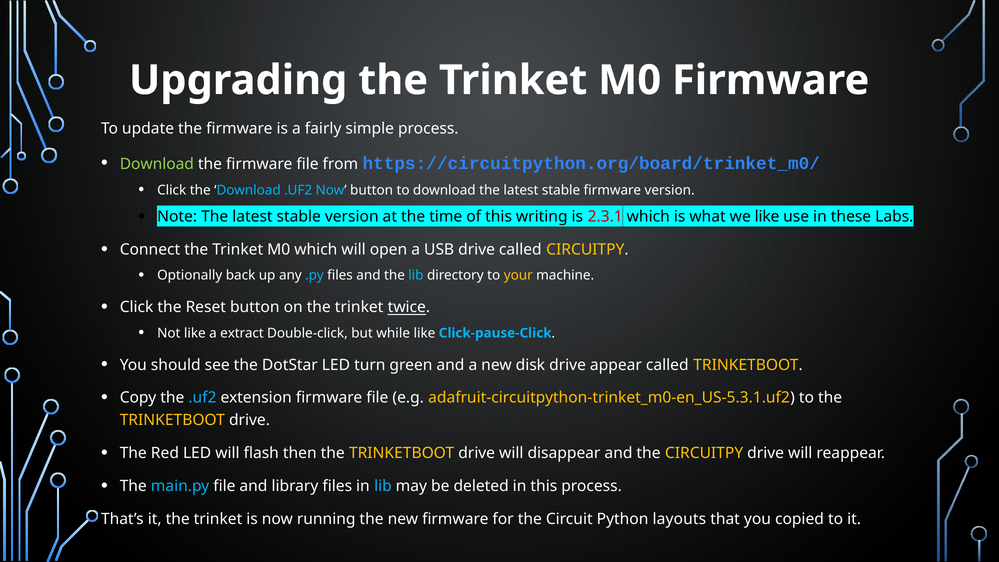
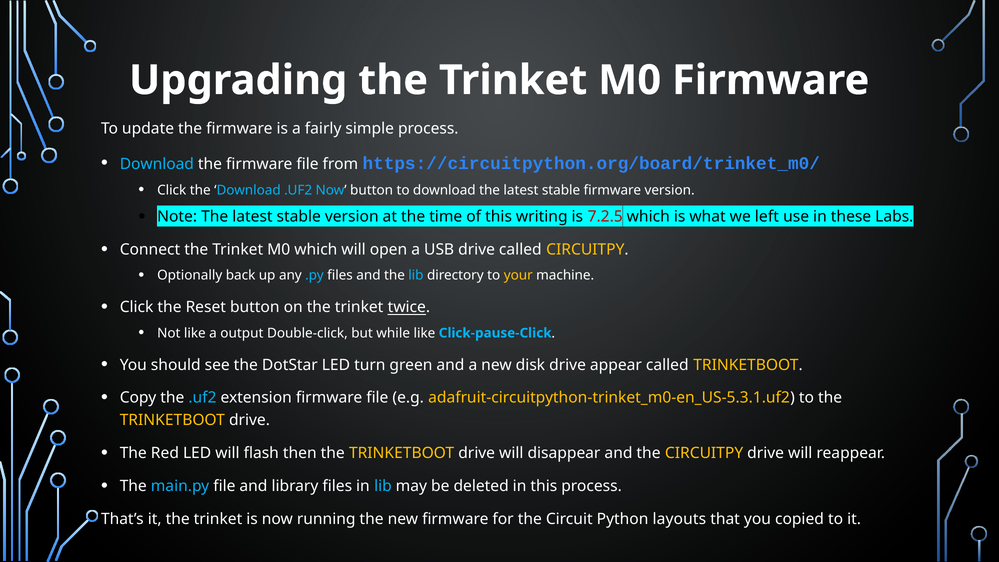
Download colour: light green -> light blue (157, 164)
2.3.1: 2.3.1 -> 7.2.5 (605, 217)
we like: like -> left (767, 217)
extract: extract -> output (242, 333)
